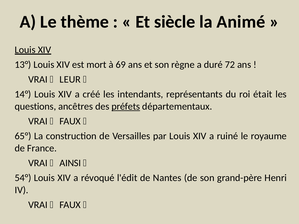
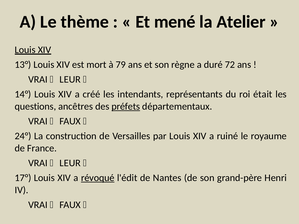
siècle: siècle -> mené (175, 22)
Animé: Animé -> Atelier (241, 22)
69: 69 -> 79 (121, 65)
65°: 65° -> 24° (23, 136)
AINSI: AINSI -> LEUR (70, 163)
54°: 54° -> 17° (23, 178)
révoqué underline: none -> present (98, 178)
